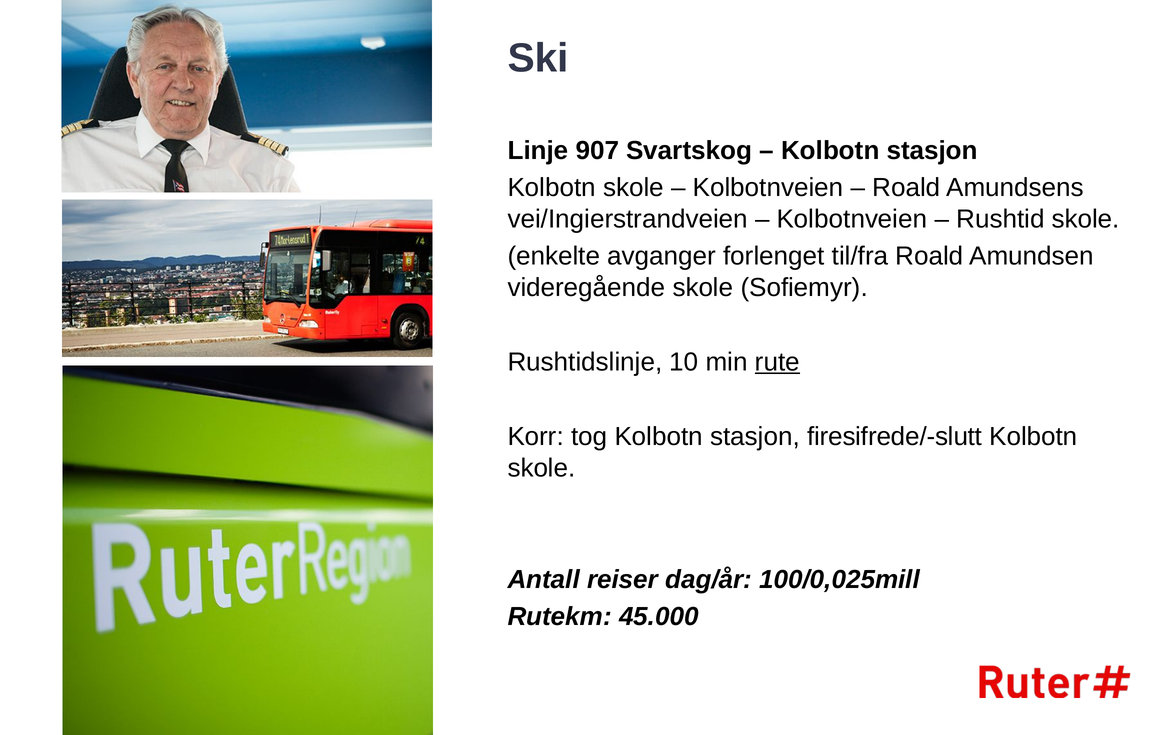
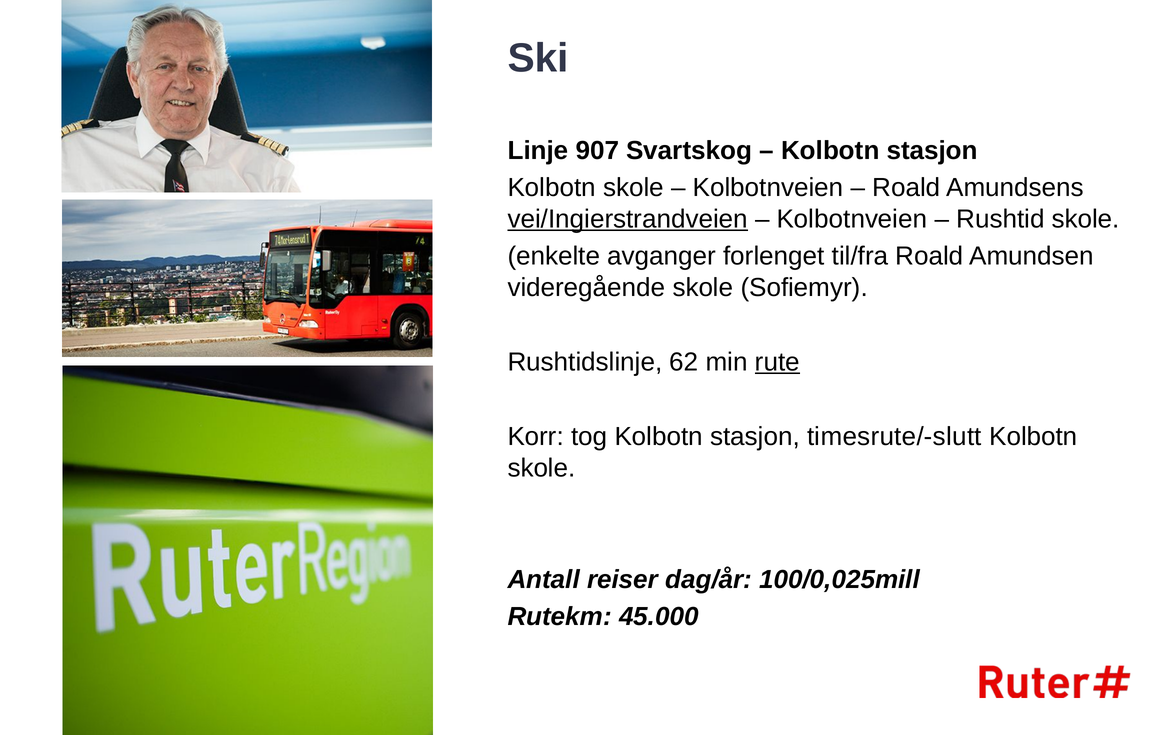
vei/Ingierstrandveien underline: none -> present (628, 219)
10: 10 -> 62 (684, 362)
firesifrede/-slutt: firesifrede/-slutt -> timesrute/-slutt (894, 437)
